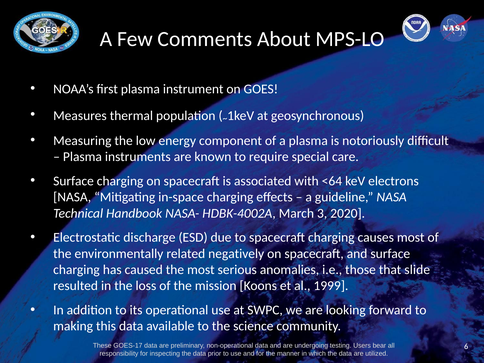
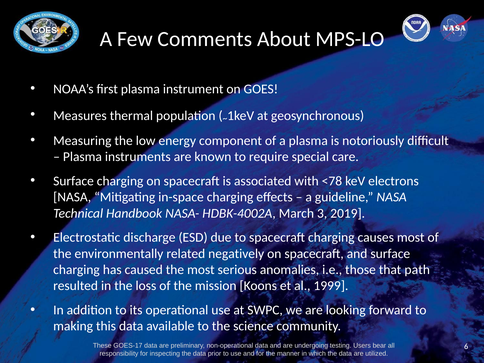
<64: <64 -> <78 (332, 181)
2020: 2020 -> 2019 (348, 213)
slide: slide -> path (417, 270)
